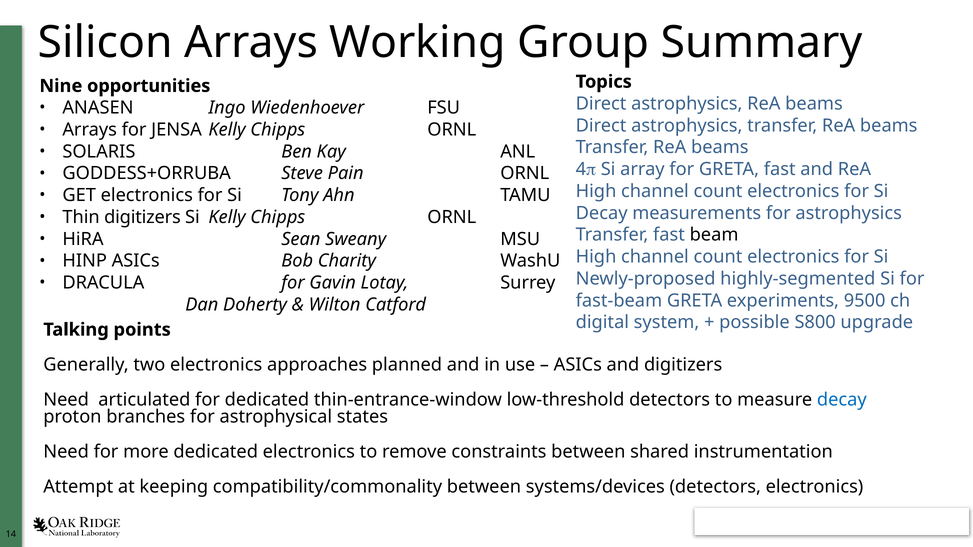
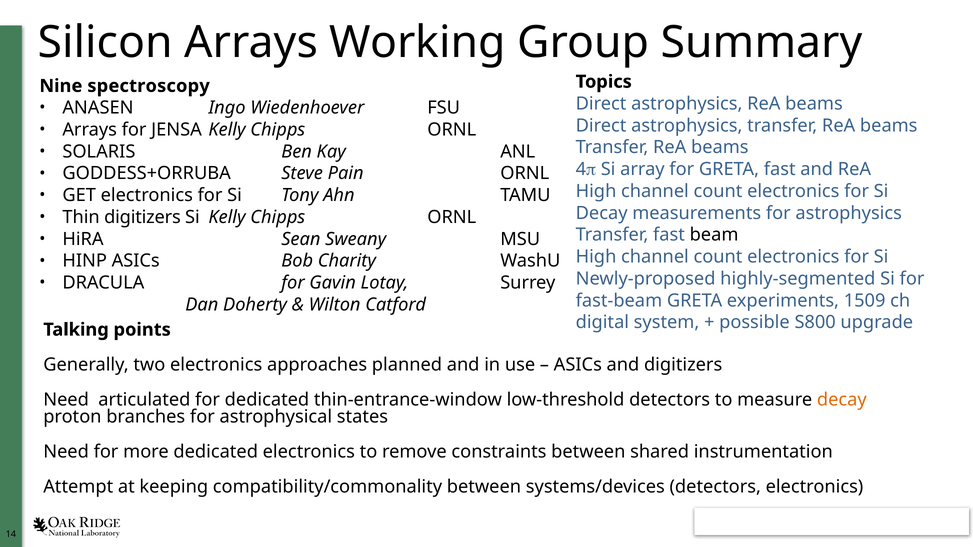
opportunities: opportunities -> spectroscopy (149, 86)
9500: 9500 -> 1509 (865, 301)
decay colour: blue -> orange (842, 400)
